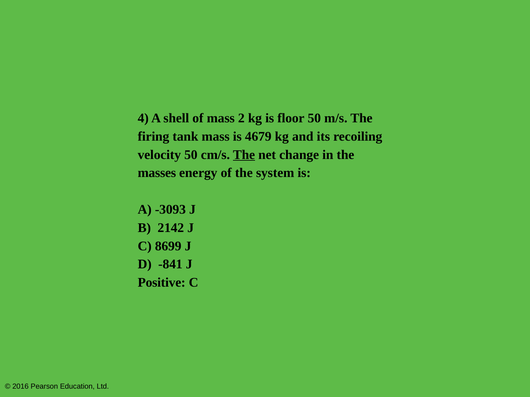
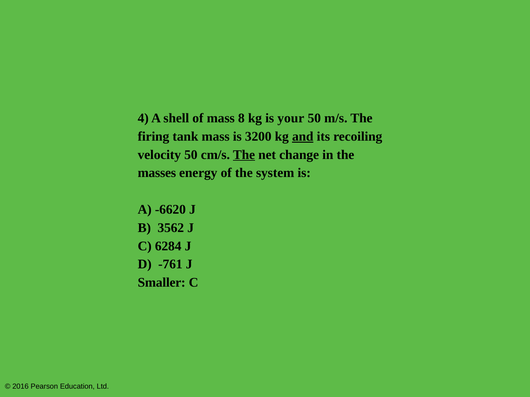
2: 2 -> 8 (241, 118)
floor: floor -> your (291, 118)
4679: 4679 -> 3200 (258, 137)
and underline: none -> present (303, 137)
-3093: -3093 -> -6620 (170, 210)
2142: 2142 -> 3562 (171, 228)
8699: 8699 -> 6284 (168, 246)
-841: -841 -> -761 (170, 265)
Positive: Positive -> Smaller (162, 283)
